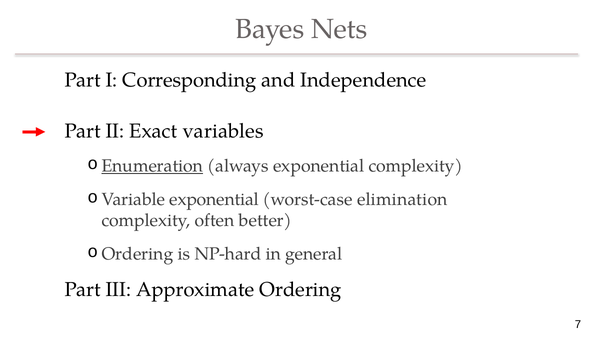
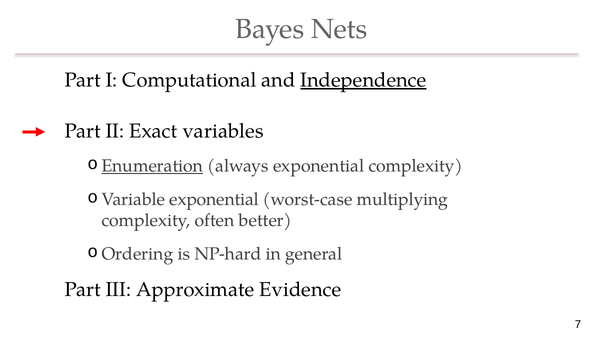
Corresponding: Corresponding -> Computational (189, 80)
Independence underline: none -> present (363, 80)
elimination: elimination -> multiplying (402, 200)
Approximate Ordering: Ordering -> Evidence (300, 290)
